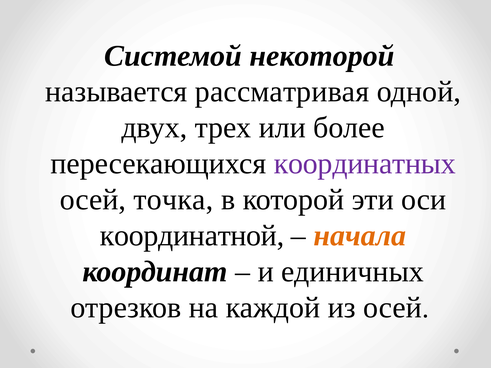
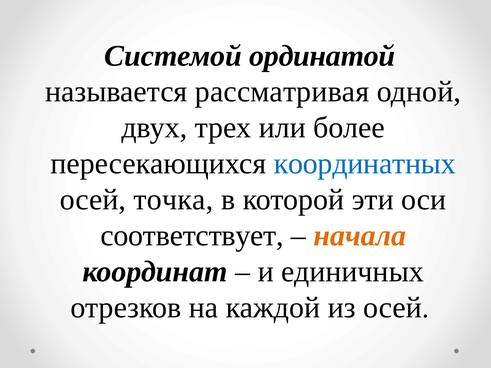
некоторой: некоторой -> ординатой (322, 56)
координатных colour: purple -> blue (365, 164)
координатной: координатной -> соответствует (192, 236)
